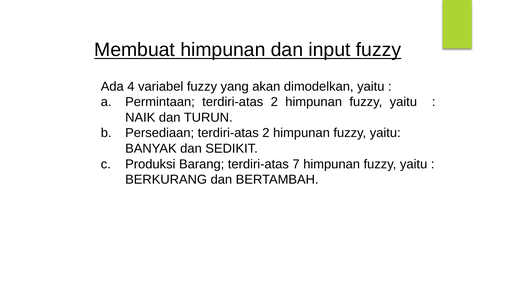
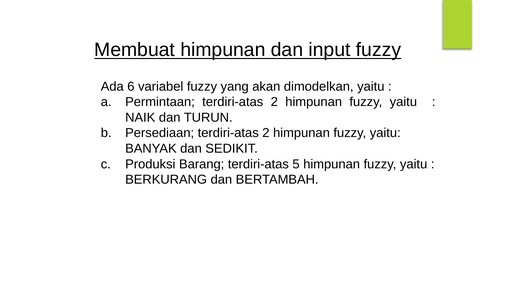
4: 4 -> 6 (131, 86)
7: 7 -> 5 (296, 164)
